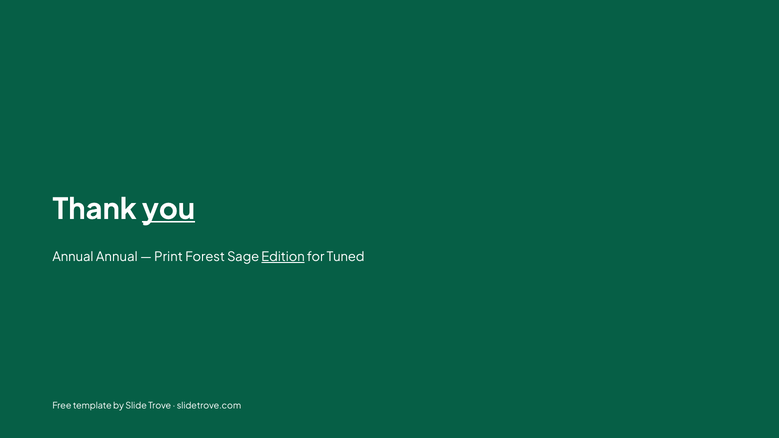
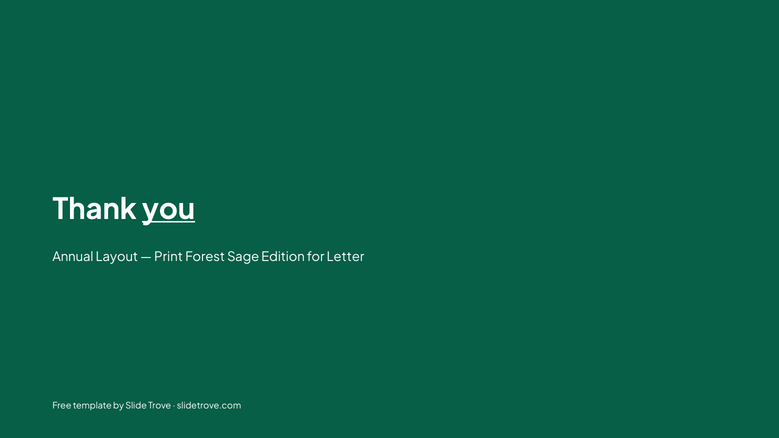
Annual Annual: Annual -> Layout (117, 257)
Edition underline: present -> none (283, 257)
Tuned: Tuned -> Letter (346, 257)
